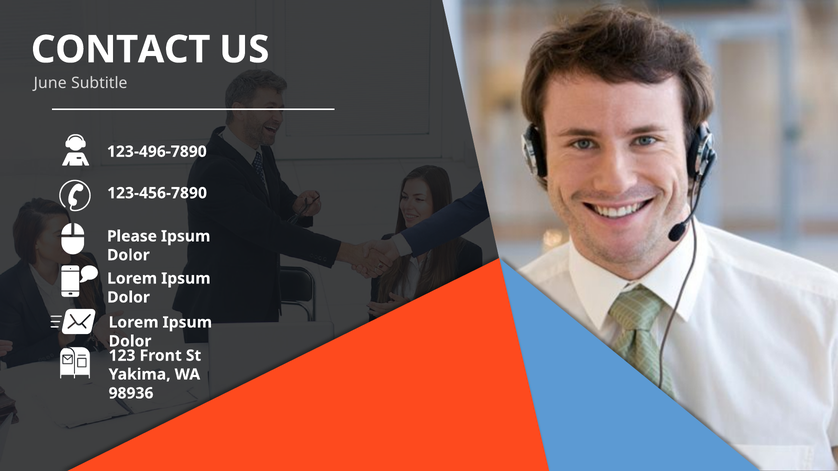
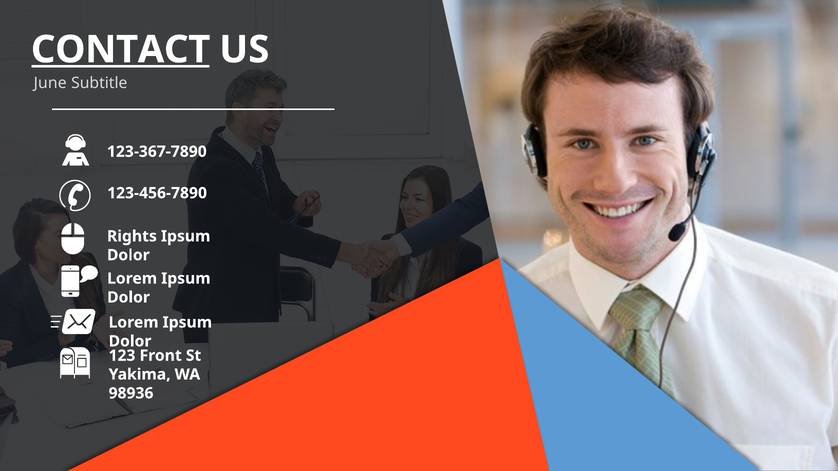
CONTACT underline: none -> present (121, 50)
123-496-7890: 123-496-7890 -> 123-367-7890 (157, 152)
Please: Please -> Rights (132, 236)
